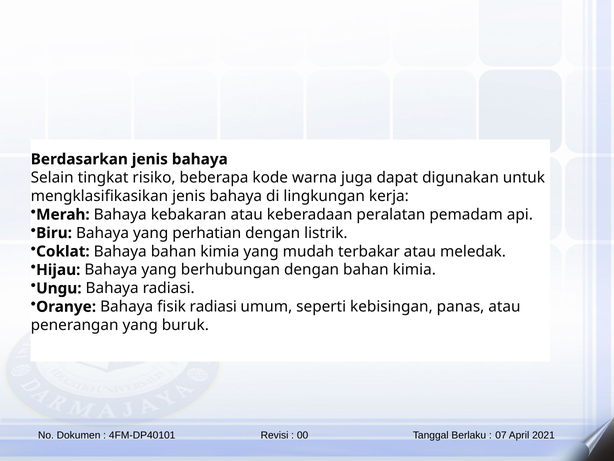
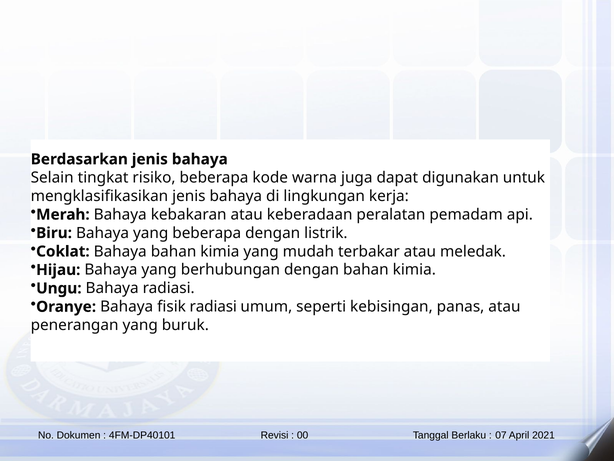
yang perhatian: perhatian -> beberapa (207, 233)
